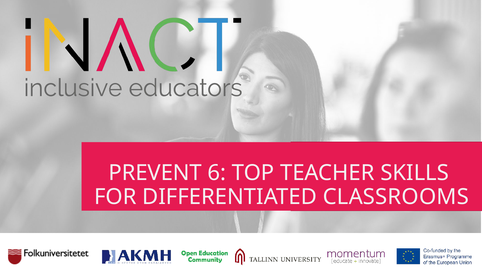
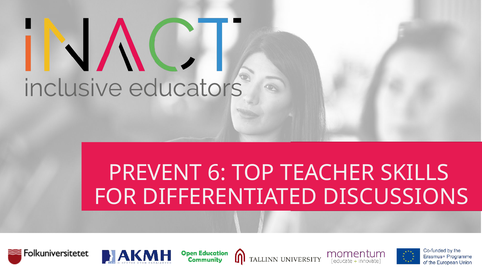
CLASSROOMS: CLASSROOMS -> DISCUSSIONS (396, 197)
